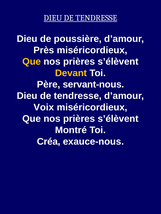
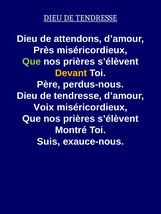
poussière: poussière -> attendons (78, 39)
Que colour: yellow -> light green (32, 62)
servant-nous: servant-nous -> perdus-nous (93, 85)
Créa: Créa -> Suis (49, 142)
